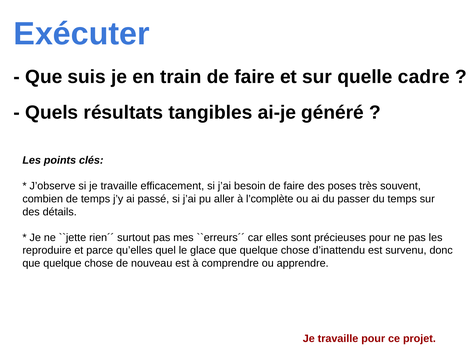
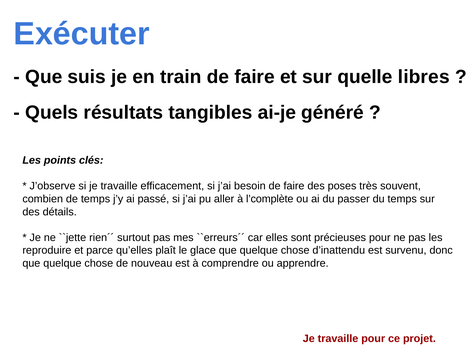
cadre: cadre -> libres (424, 77)
quel: quel -> plaît (166, 251)
